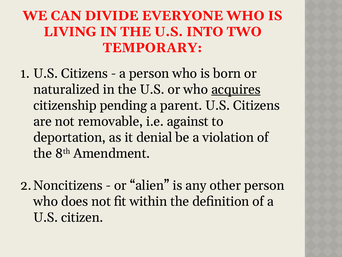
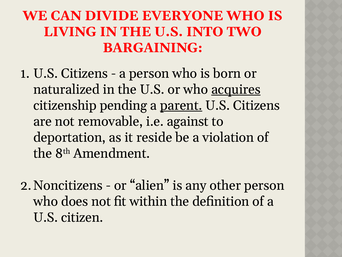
TEMPORARY: TEMPORARY -> BARGAINING (153, 48)
parent underline: none -> present (181, 105)
denial: denial -> reside (154, 137)
